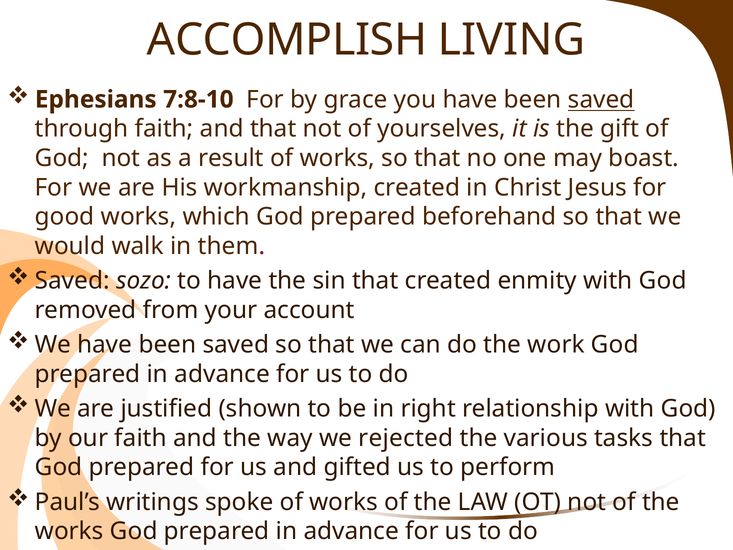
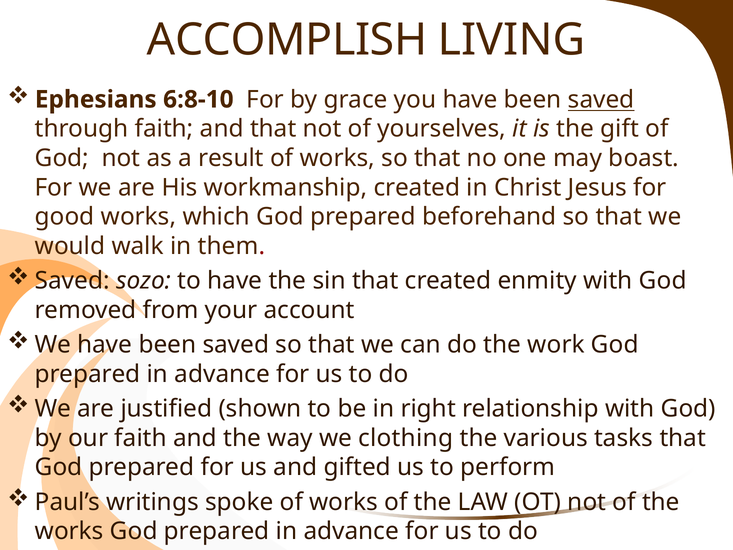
7:8-10: 7:8-10 -> 6:8-10 (198, 99)
rejected: rejected -> clothing (406, 438)
